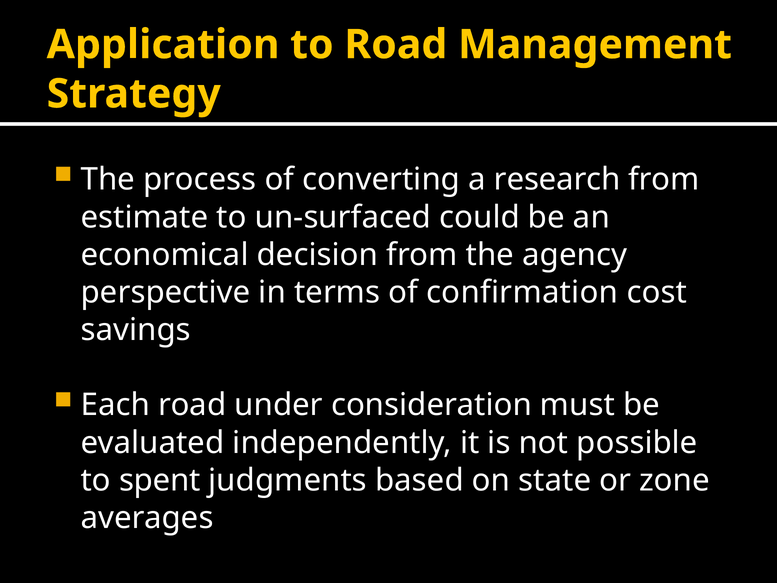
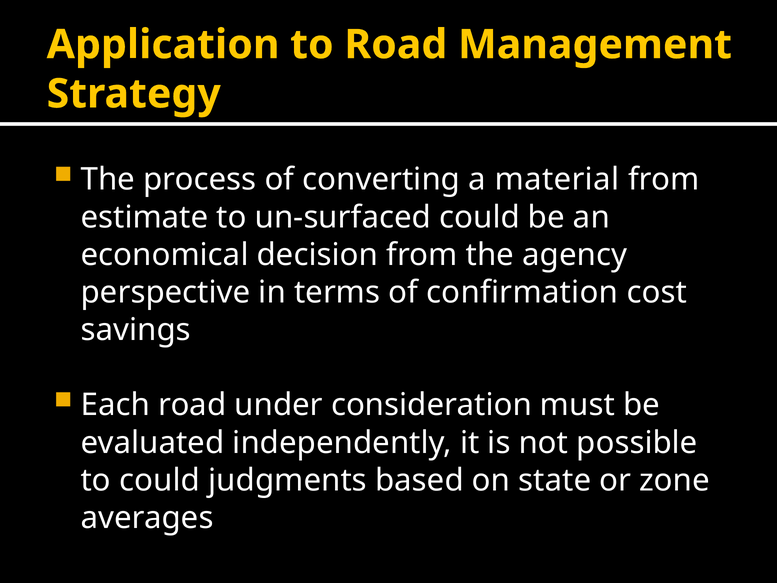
research: research -> material (557, 180)
to spent: spent -> could (160, 480)
